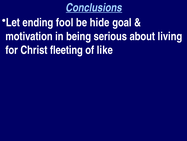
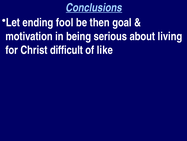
hide: hide -> then (100, 22)
fleeting: fleeting -> difficult (66, 50)
